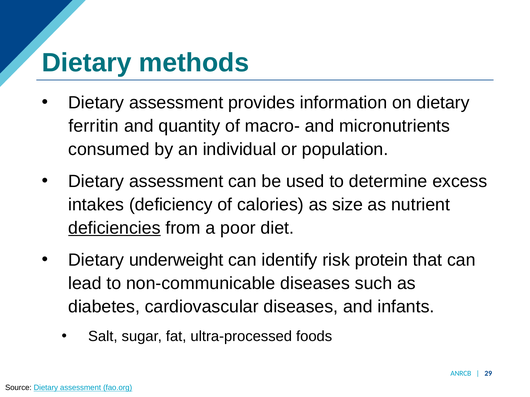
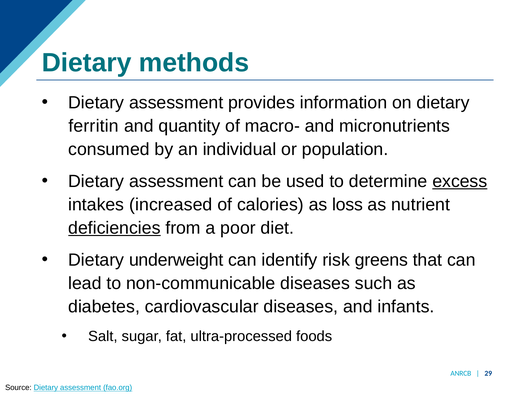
excess underline: none -> present (460, 182)
deficiency: deficiency -> increased (171, 205)
size: size -> loss (348, 205)
protein: protein -> greens (381, 260)
